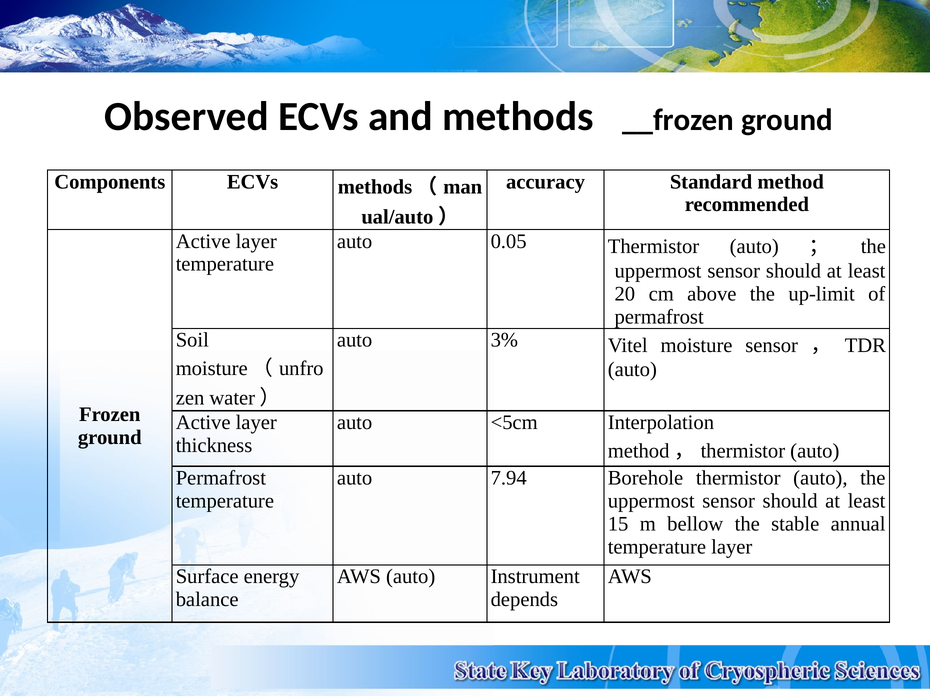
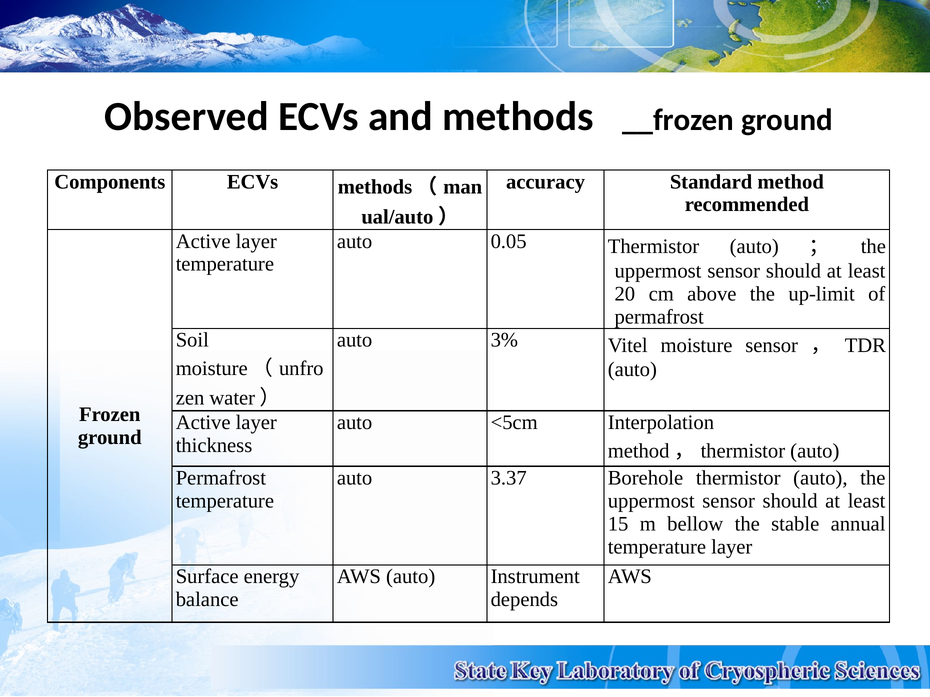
7.94: 7.94 -> 3.37 (509, 478)
